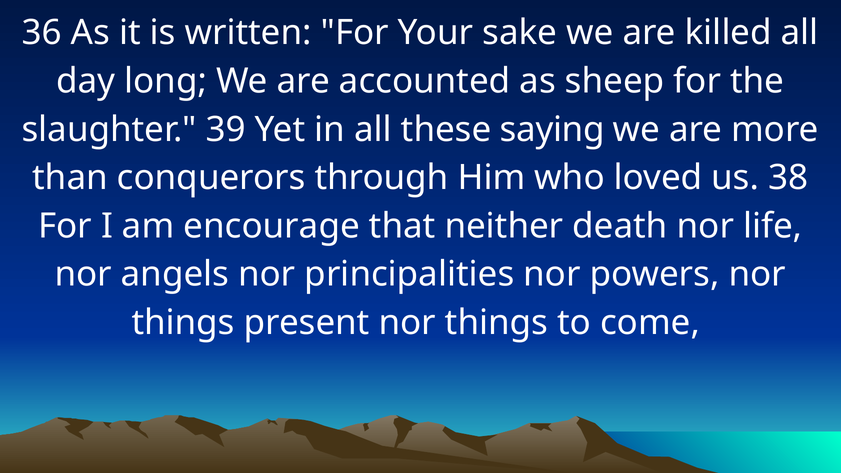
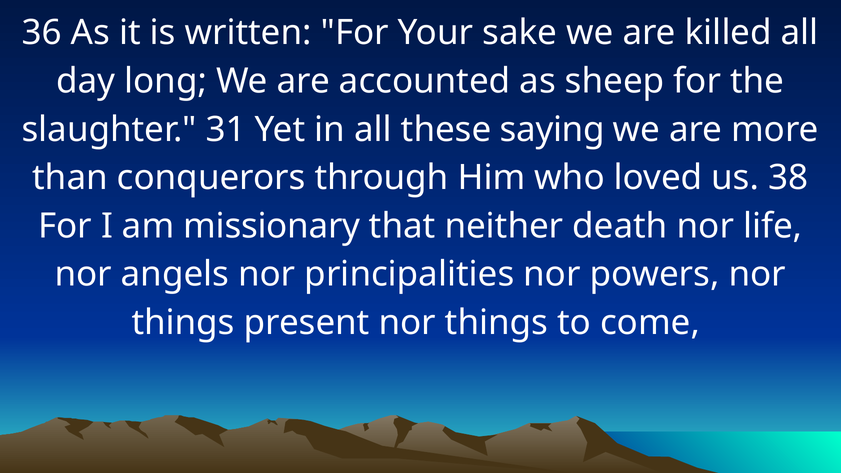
39: 39 -> 31 (226, 129)
encourage: encourage -> missionary (272, 226)
